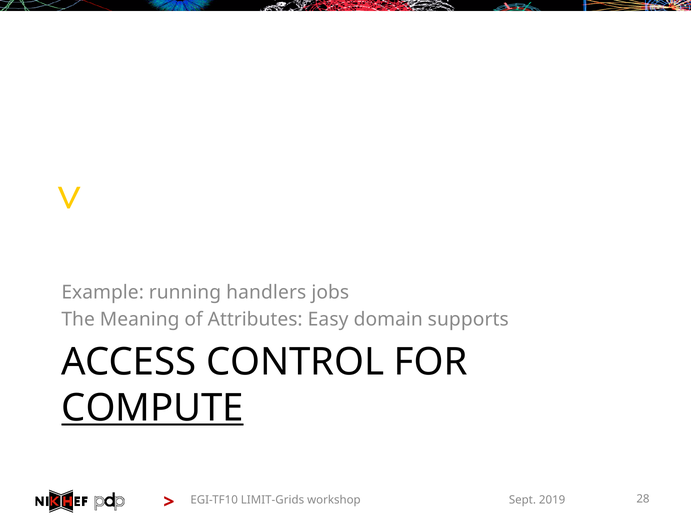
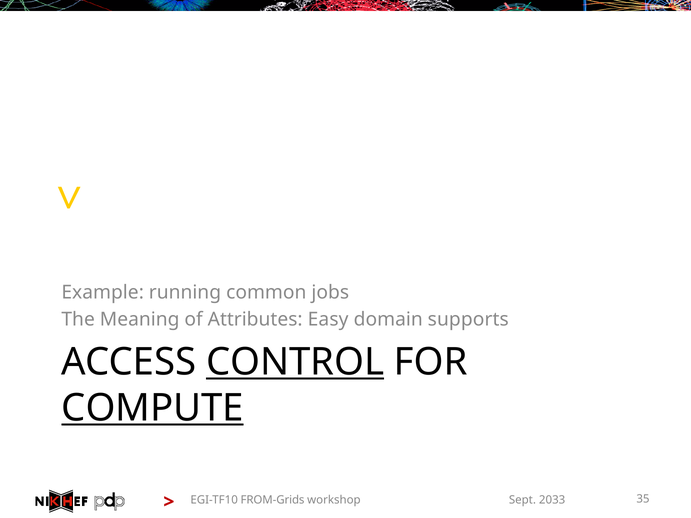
handlers: handlers -> common (266, 292)
CONTROL underline: none -> present (295, 362)
LIMIT-Grids: LIMIT-Grids -> FROM-Grids (273, 500)
2019: 2019 -> 2033 (552, 500)
28: 28 -> 35 (643, 499)
